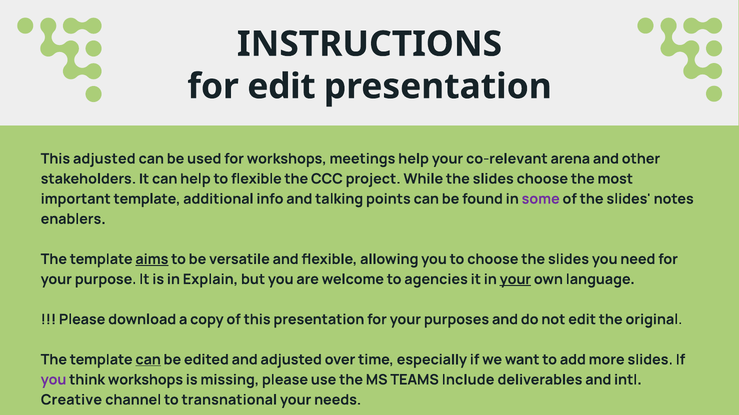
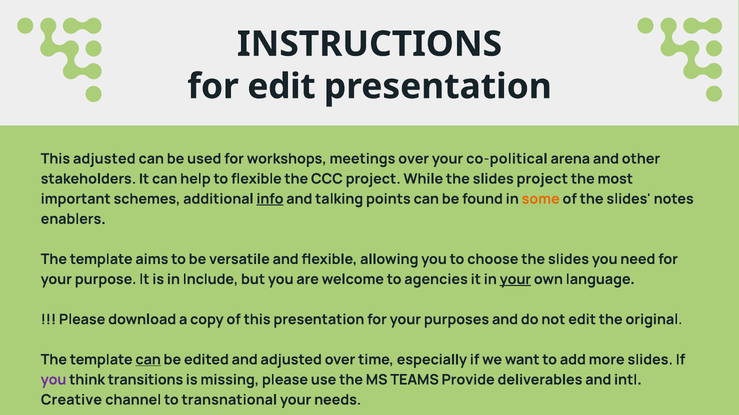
meetings help: help -> over (414, 159)
co-relevant: co-relevant -> co-political (507, 159)
slides choose: choose -> project (542, 179)
important template: template -> schemes (147, 199)
info underline: none -> present (270, 199)
some colour: purple -> orange (541, 199)
aims underline: present -> none (152, 260)
Explain: Explain -> Include (211, 280)
think workshops: workshops -> transitions (145, 380)
Include: Include -> Provide (468, 380)
